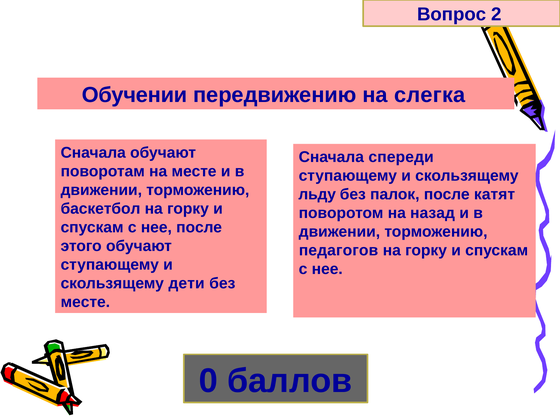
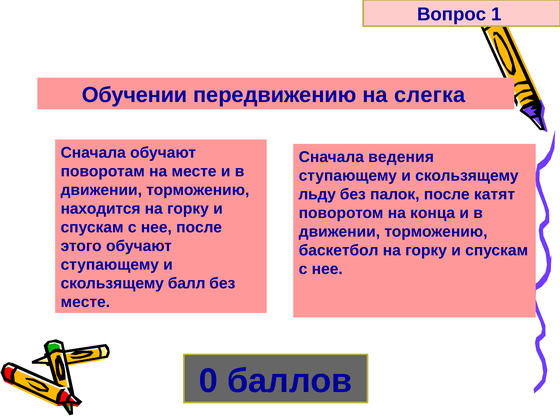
2: 2 -> 1 (496, 14)
спереди: спереди -> ведения (401, 157)
баскетбол: баскетбол -> находится (101, 209)
назад: назад -> конца (433, 213)
педагогов: педагогов -> баскетбол (339, 250)
дети: дети -> балл (187, 283)
